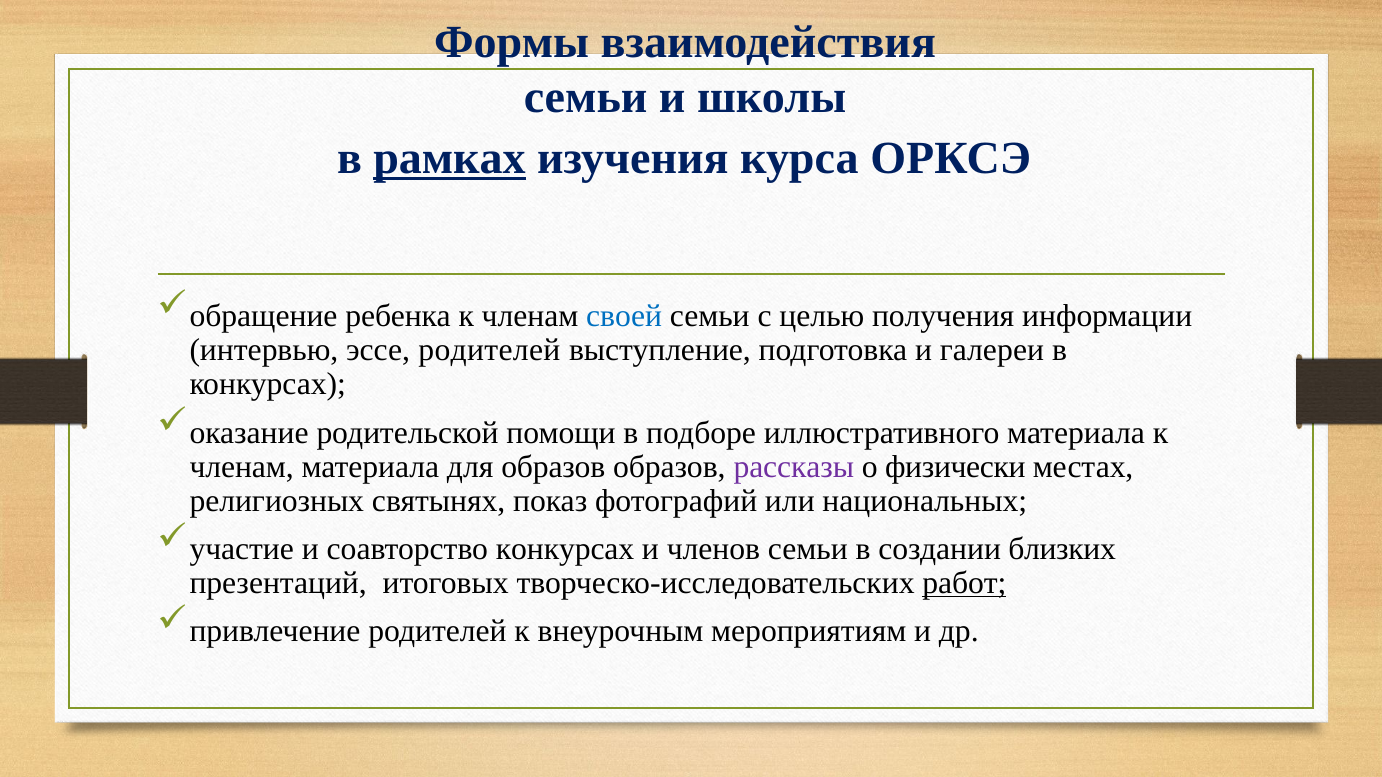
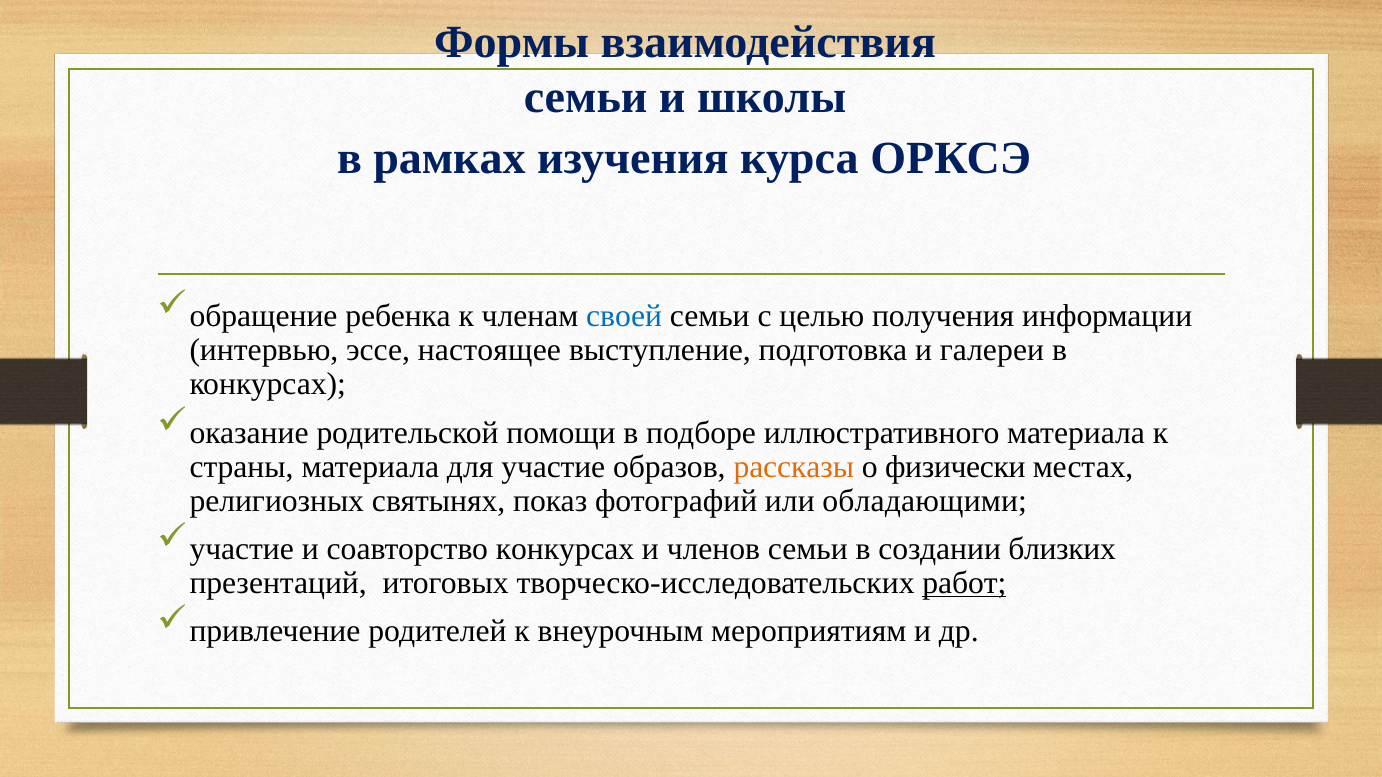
рамках underline: present -> none (450, 159)
эссе родителей: родителей -> настоящее (489, 350)
членам: членам -> страны (242, 467)
для образов: образов -> участие (553, 467)
рассказы colour: purple -> orange (794, 467)
национальных: национальных -> обладающими (925, 501)
